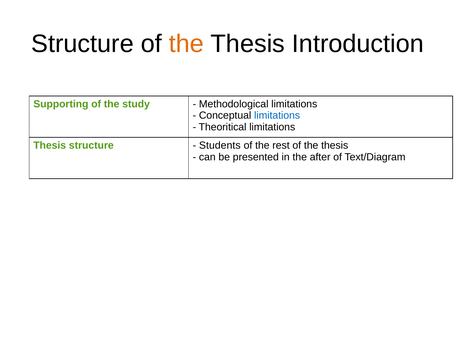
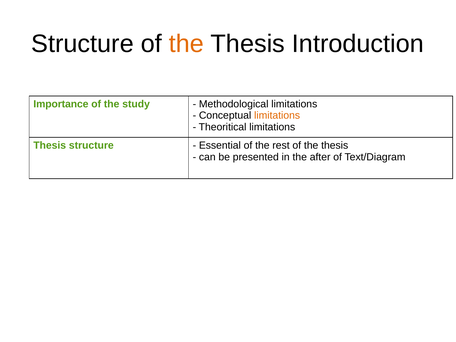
Supporting: Supporting -> Importance (61, 104)
limitations colour: blue -> orange (277, 116)
Students: Students -> Essential (220, 145)
